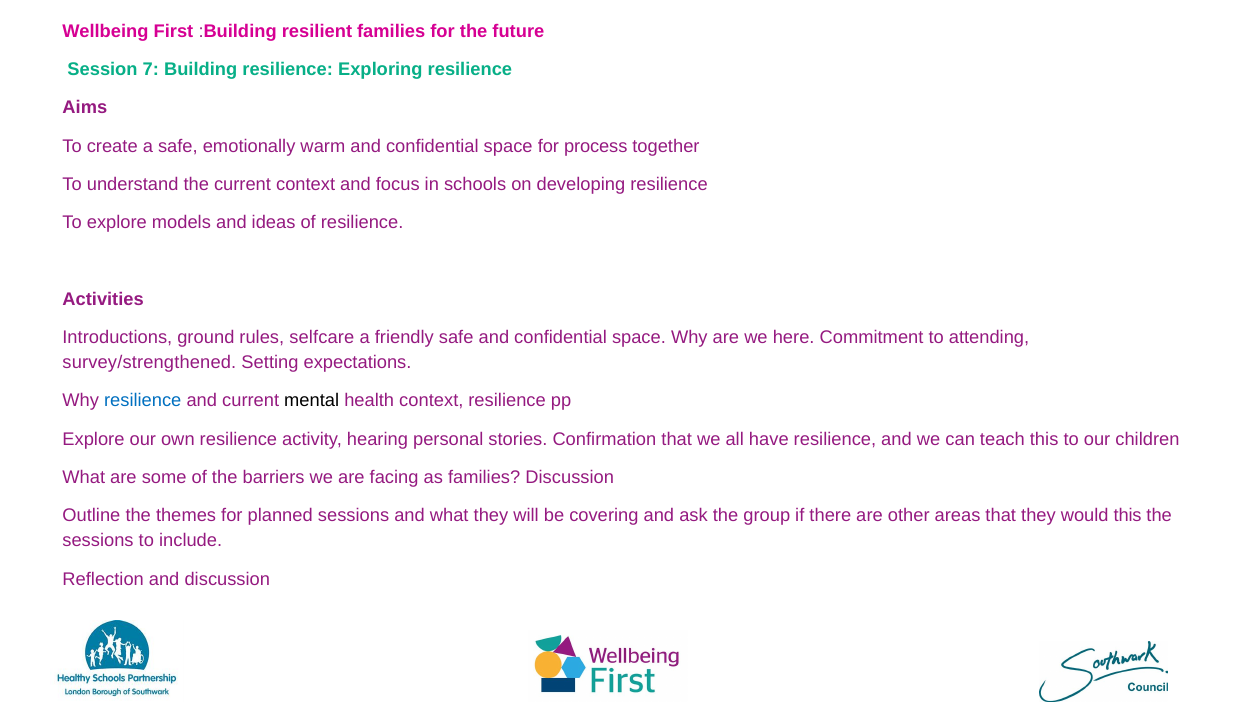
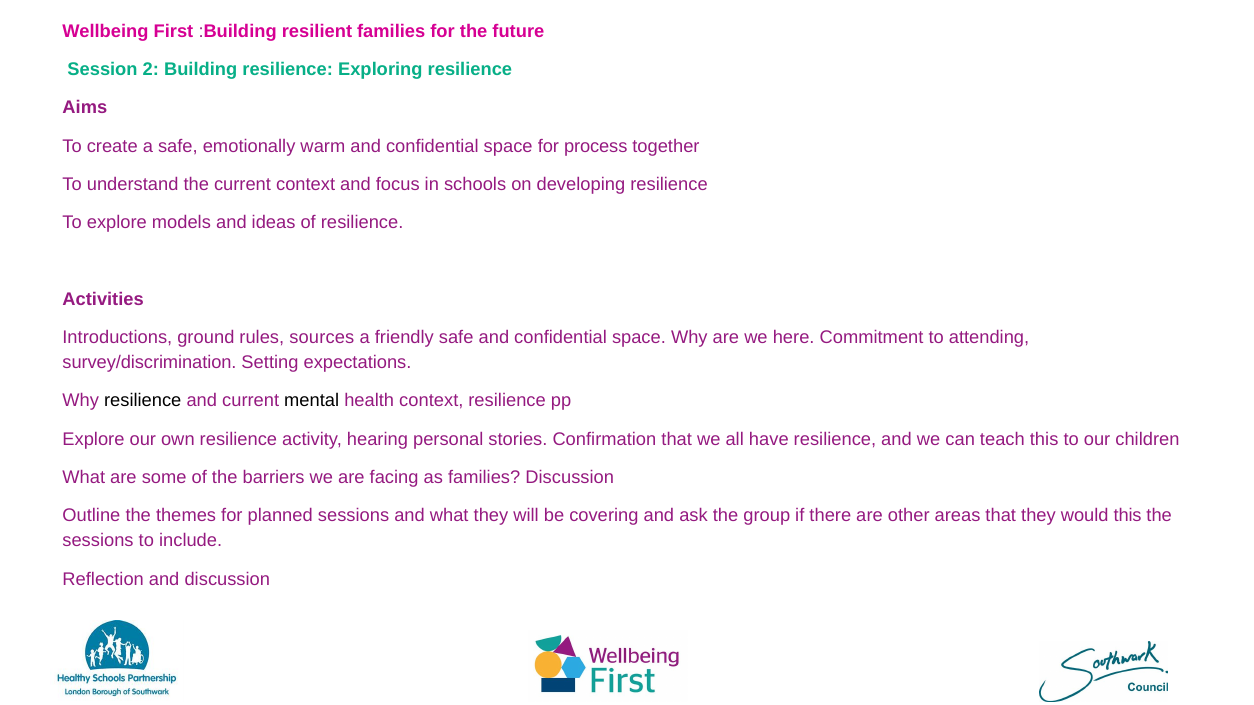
7: 7 -> 2 (151, 70)
selfcare: selfcare -> sources (322, 338)
survey/strengthened: survey/strengthened -> survey/discrimination (149, 363)
resilience colour: blue -> black (143, 401)
